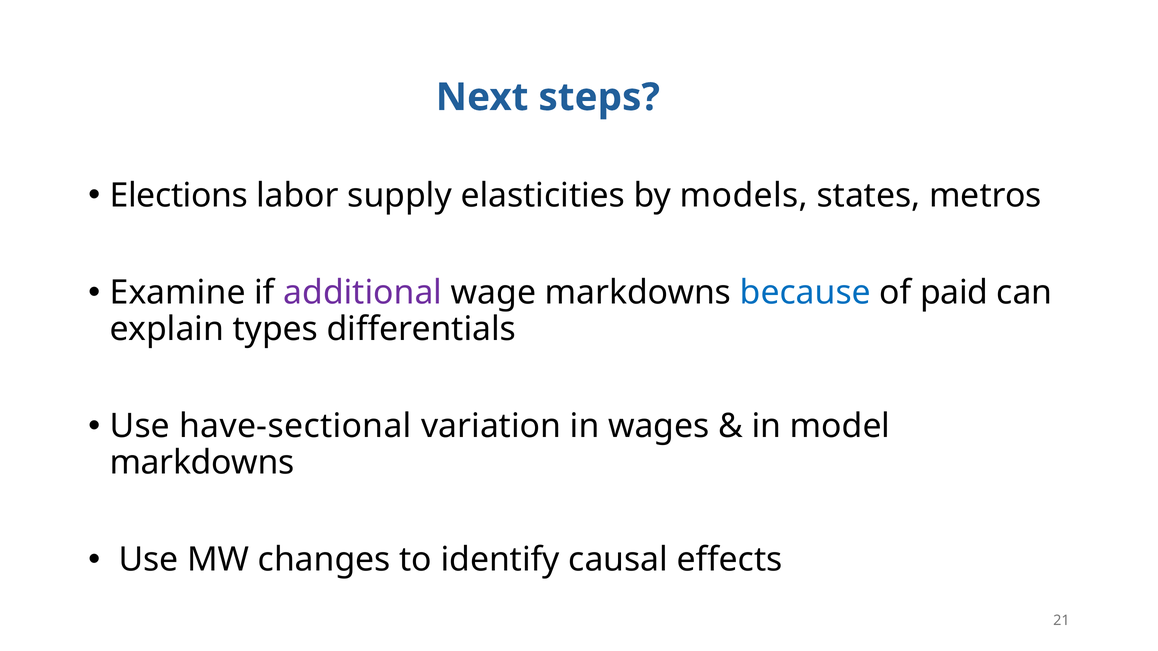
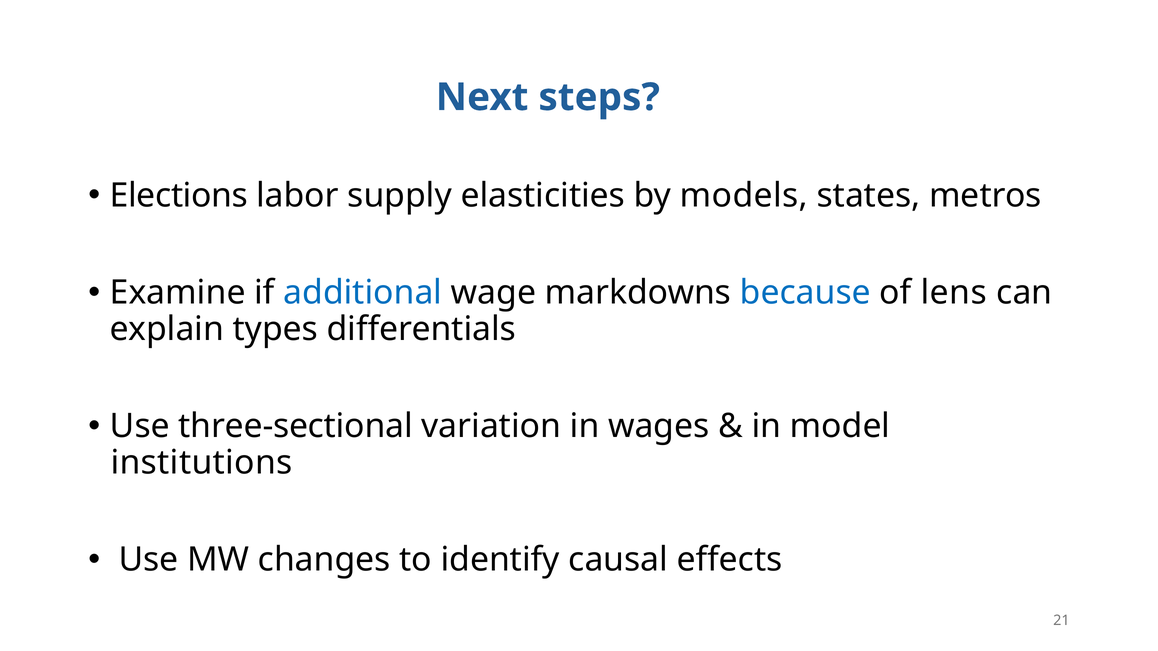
additional colour: purple -> blue (363, 293)
paid: paid -> lens (954, 293)
have-sectional: have-sectional -> three-sectional (296, 426)
markdowns: markdowns -> institutions (202, 463)
